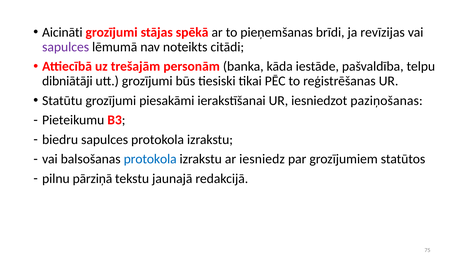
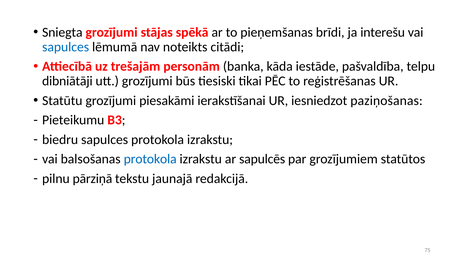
Aicināti: Aicināti -> Sniegta (62, 32)
revīzijas: revīzijas -> interešu (383, 32)
sapulces colour: purple -> blue (66, 47)
iesniedz: iesniedz -> sapulcēs (262, 159)
